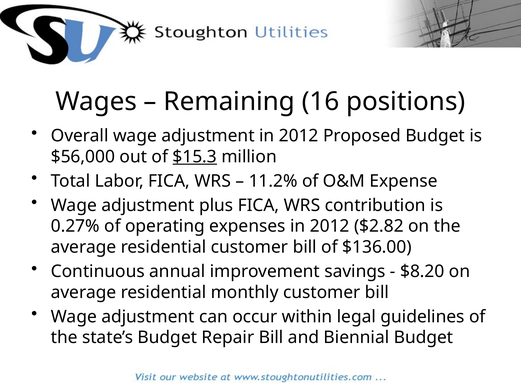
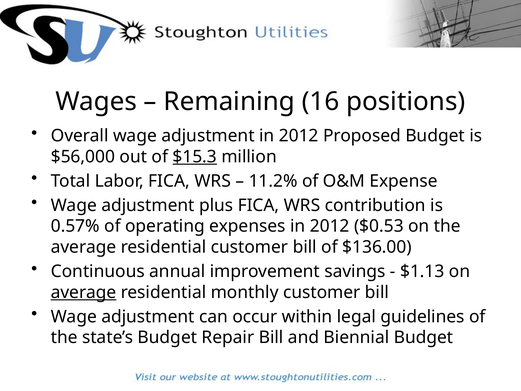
0.27%: 0.27% -> 0.57% (75, 226)
$2.82: $2.82 -> $0.53 (379, 226)
$8.20: $8.20 -> $1.13 (422, 271)
average underline: none -> present (84, 292)
